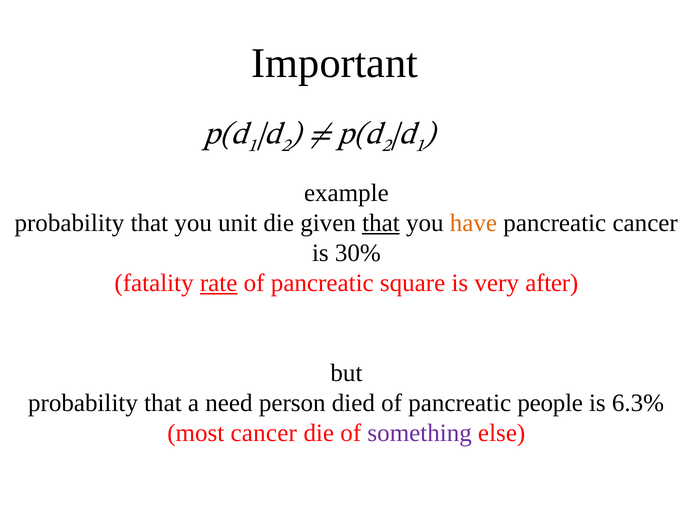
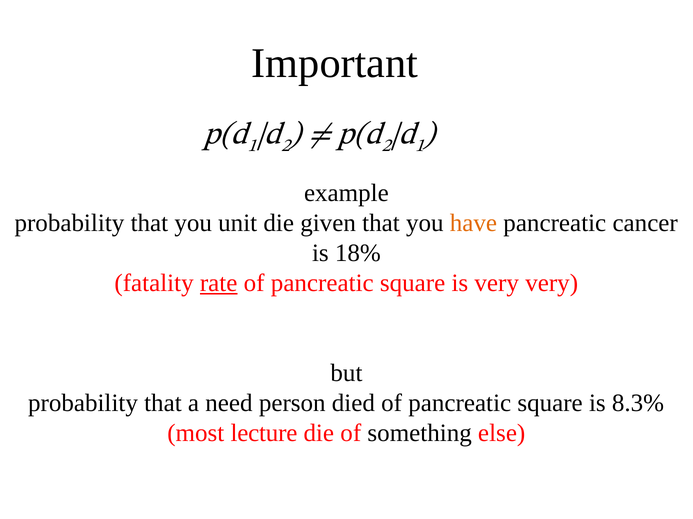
that underline: present -> none (381, 224)
30%: 30% -> 18% (358, 254)
very after: after -> very (552, 284)
died of pancreatic people: people -> square (550, 404)
6.3%: 6.3% -> 8.3% (638, 404)
most cancer: cancer -> lecture (264, 434)
something colour: purple -> black (420, 434)
